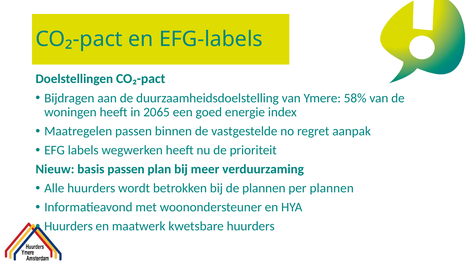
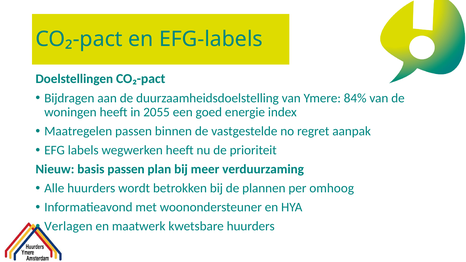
58%: 58% -> 84% (355, 98)
2065: 2065 -> 2055 (157, 112)
per plannen: plannen -> omhoog (332, 188)
Huurders: Huurders -> Verlagen (68, 226)
